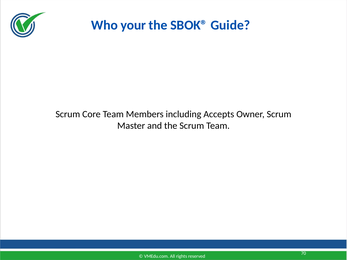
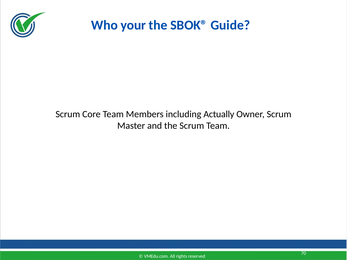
Accepts: Accepts -> Actually (219, 114)
